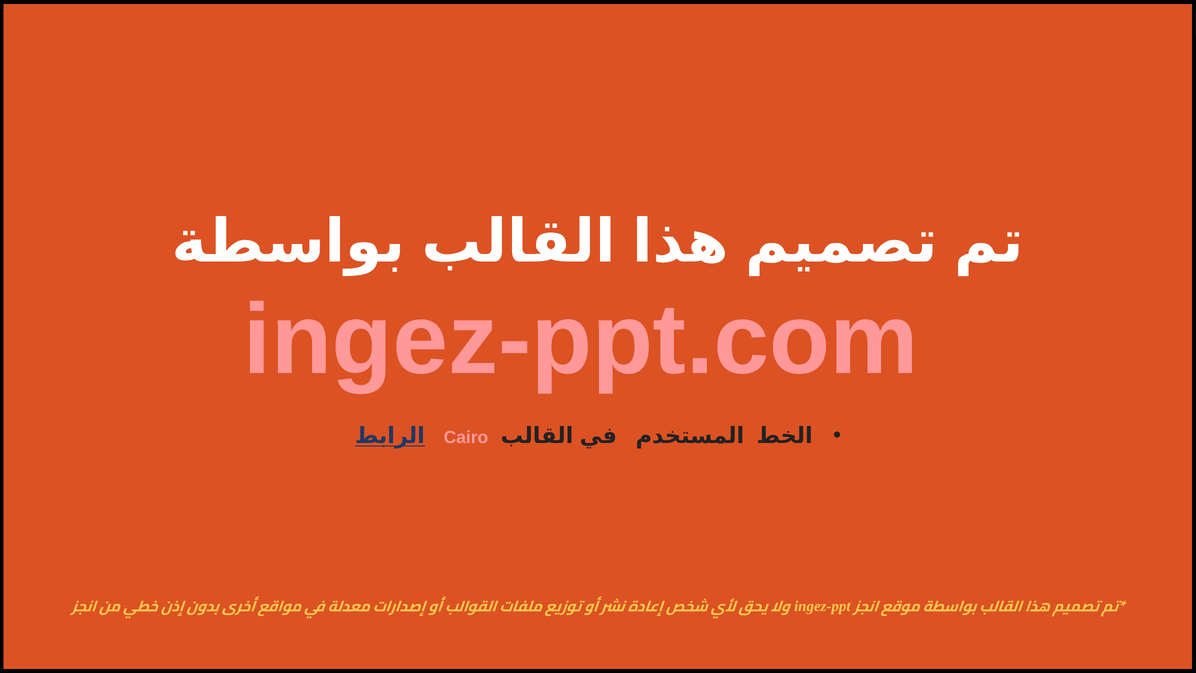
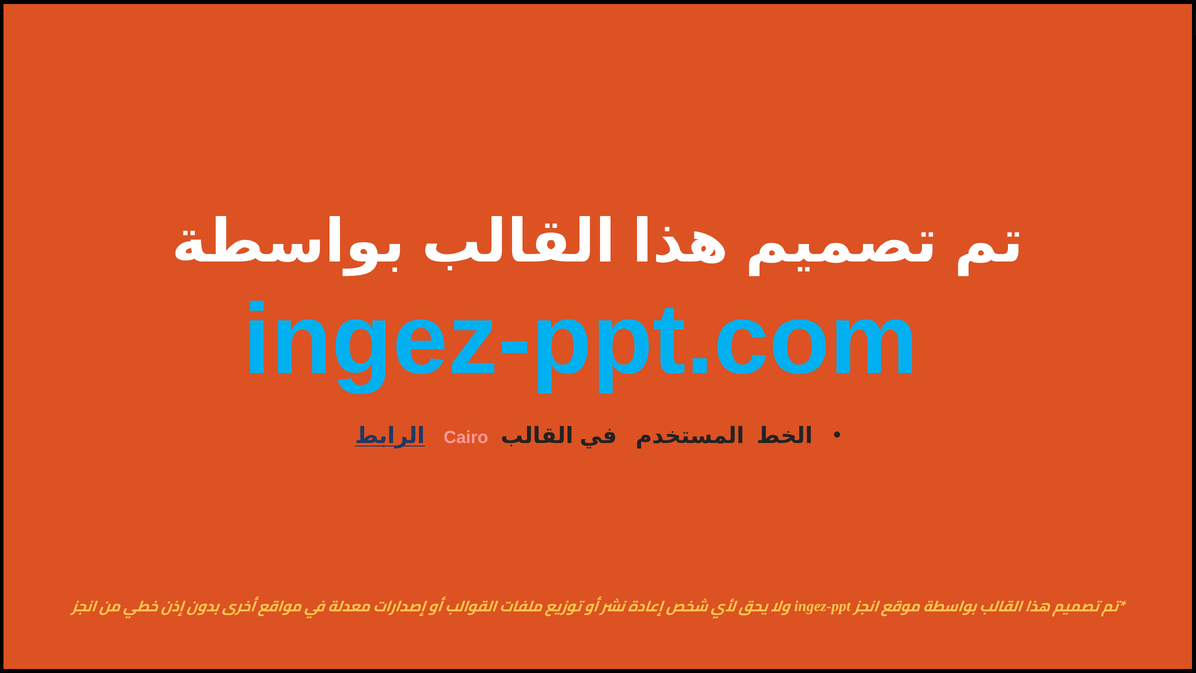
ingez-ppt.com colour: pink -> light blue (581, 340)
